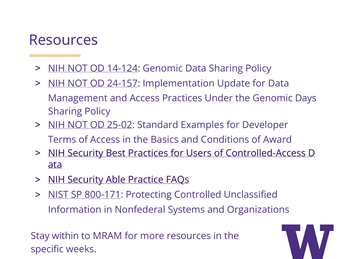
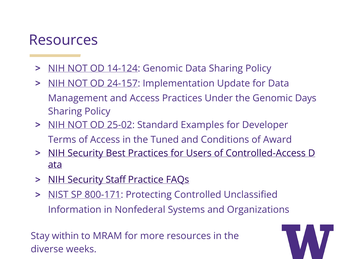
Basics: Basics -> Tuned (165, 140)
Able: Able -> Staff (116, 180)
specific: specific -> diverse (47, 250)
